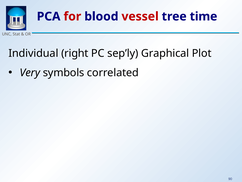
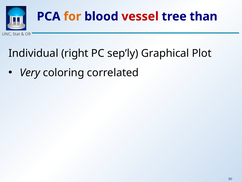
for colour: red -> orange (72, 16)
time: time -> than (204, 16)
symbols: symbols -> coloring (64, 73)
